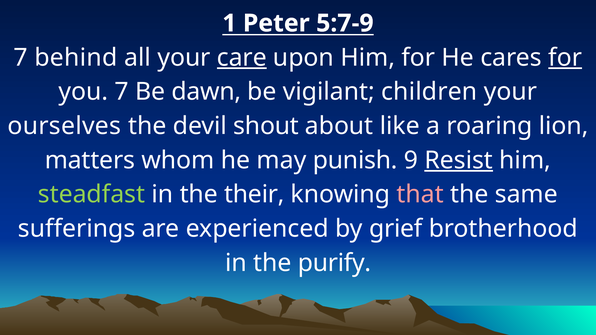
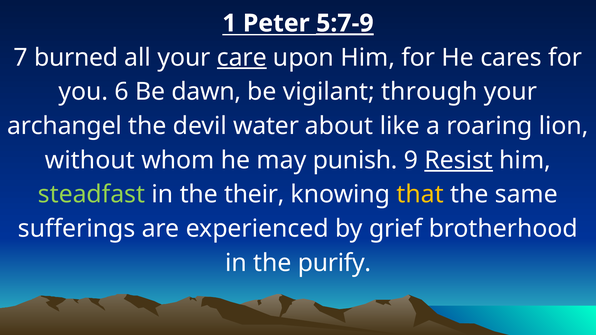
5:7-9 underline: none -> present (345, 23)
behind: behind -> burned (76, 58)
for underline: present -> none (565, 58)
you 7: 7 -> 6 (122, 92)
children: children -> through (429, 92)
ourselves: ourselves -> archangel (65, 126)
shout: shout -> water (266, 126)
matters: matters -> without (90, 160)
that colour: pink -> yellow (420, 195)
